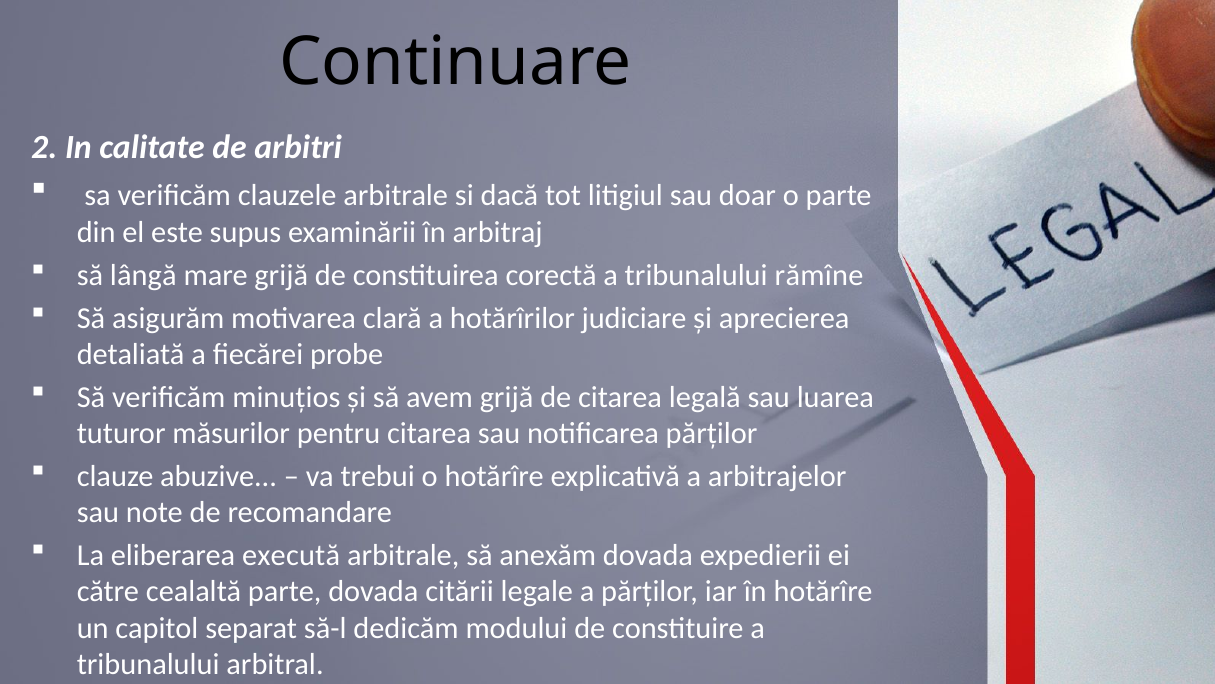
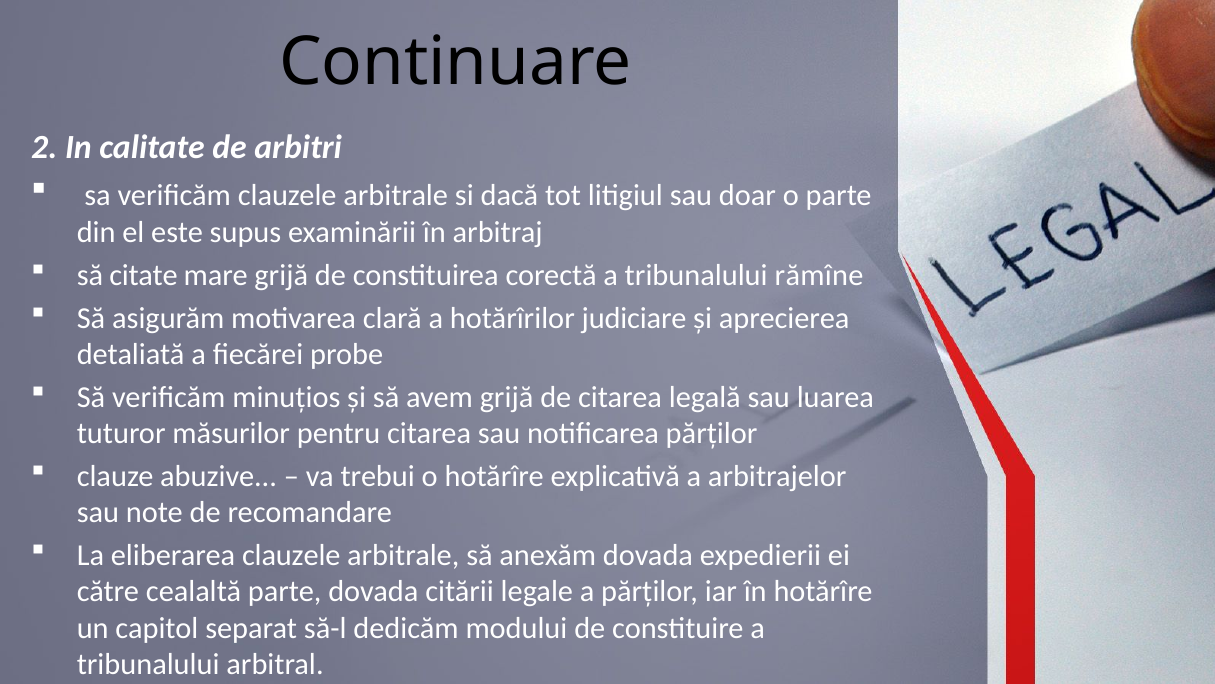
lângă: lângă -> citate (144, 275)
eliberarea execută: execută -> clauzele (291, 555)
